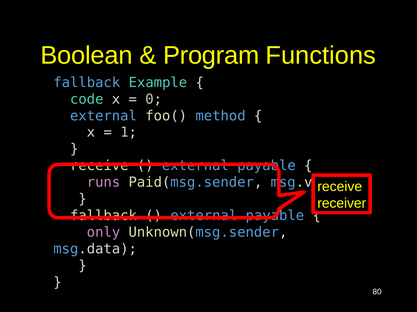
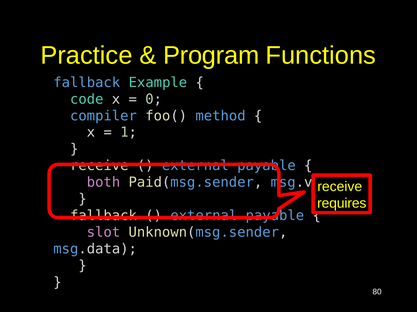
Boolean: Boolean -> Practice (87, 56)
external: external -> compiler (103, 116)
runs: runs -> both (103, 183)
receiver: receiver -> requires (342, 204)
only: only -> slot (103, 233)
